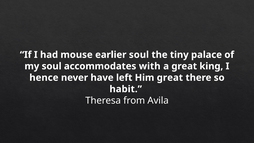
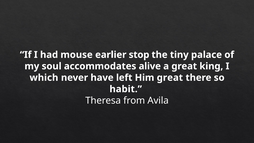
earlier soul: soul -> stop (139, 55)
with: with -> alive (150, 66)
hence: hence -> which (44, 78)
